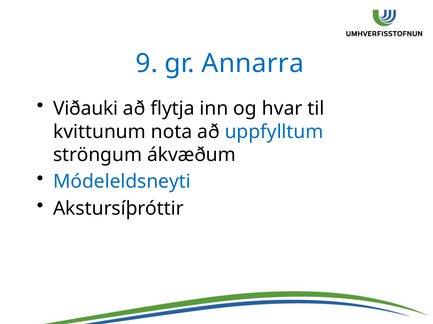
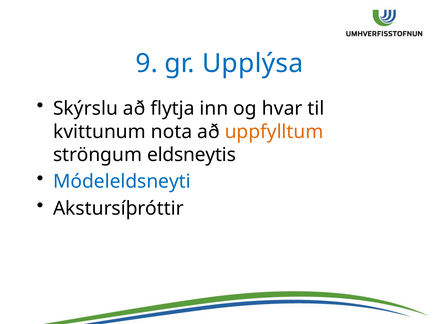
Annarra: Annarra -> Upplýsa (253, 64)
Viðauki: Viðauki -> Skýrslu (86, 109)
uppfylltum colour: blue -> orange (274, 132)
ákvæðum: ákvæðum -> eldsneytis (192, 155)
